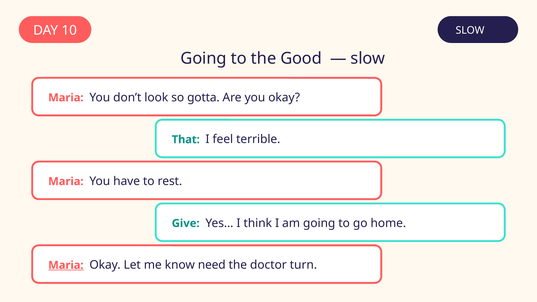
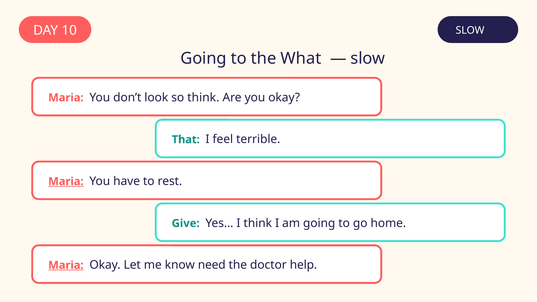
Good: Good -> What (301, 59)
so gotta: gotta -> think (203, 97)
Maria underline: none -> present (66, 181)
turn: turn -> help (303, 265)
